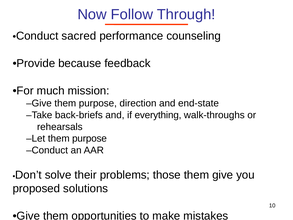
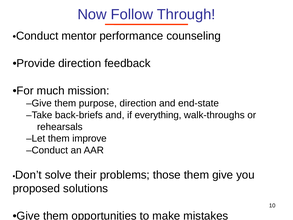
sacred: sacred -> mentor (79, 36)
Provide because: because -> direction (80, 63)
Let them purpose: purpose -> improve (89, 138)
